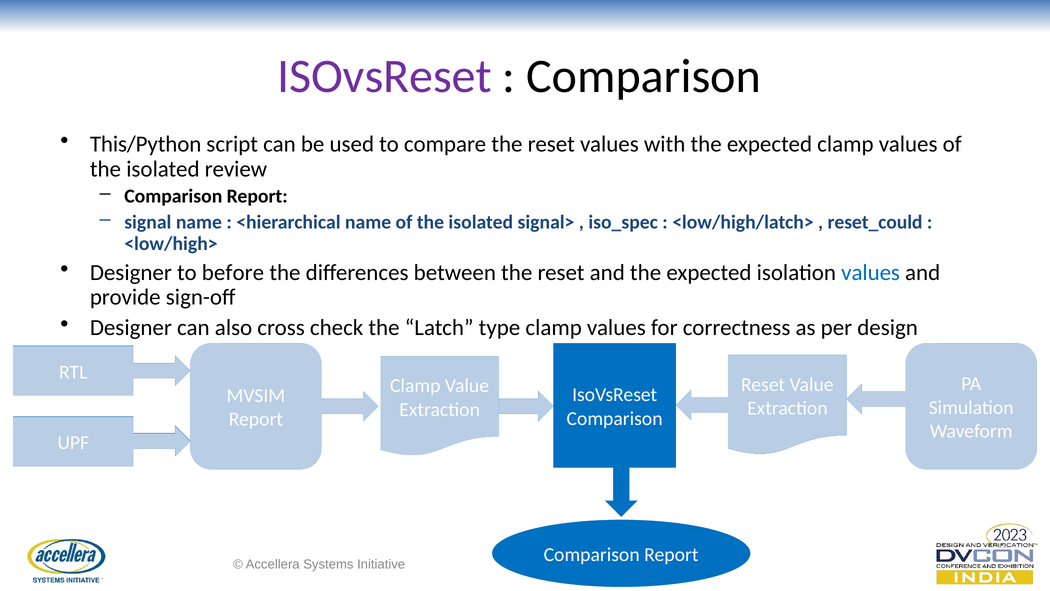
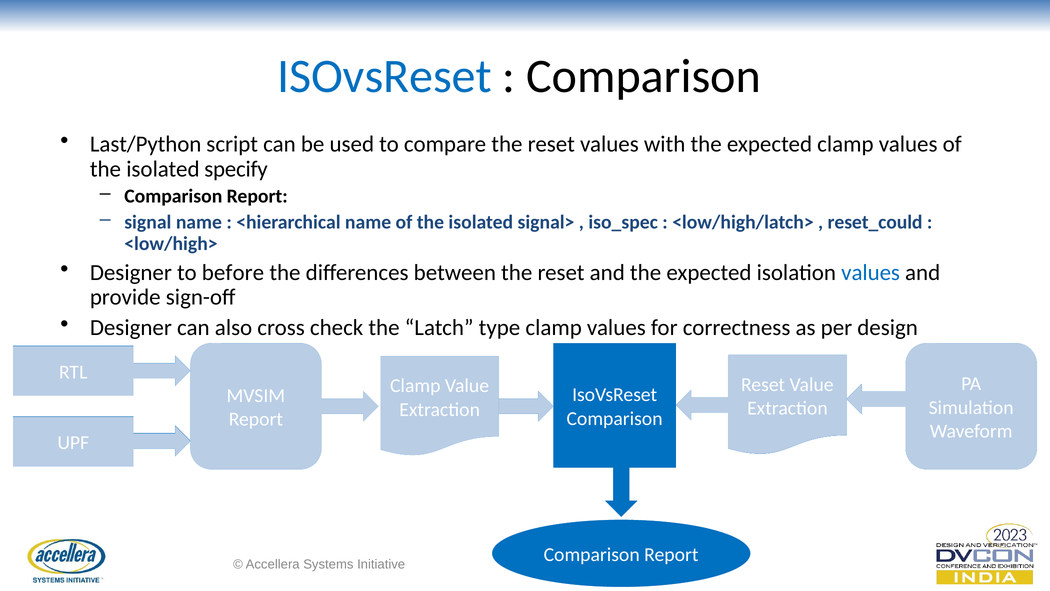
ISOvsReset colour: purple -> blue (384, 76)
This/Python: This/Python -> Last/Python (146, 144)
review: review -> specify (236, 169)
